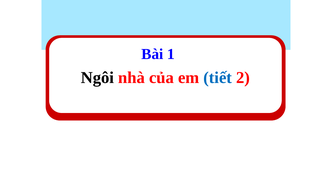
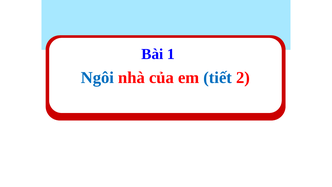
Ngôi colour: black -> blue (97, 77)
